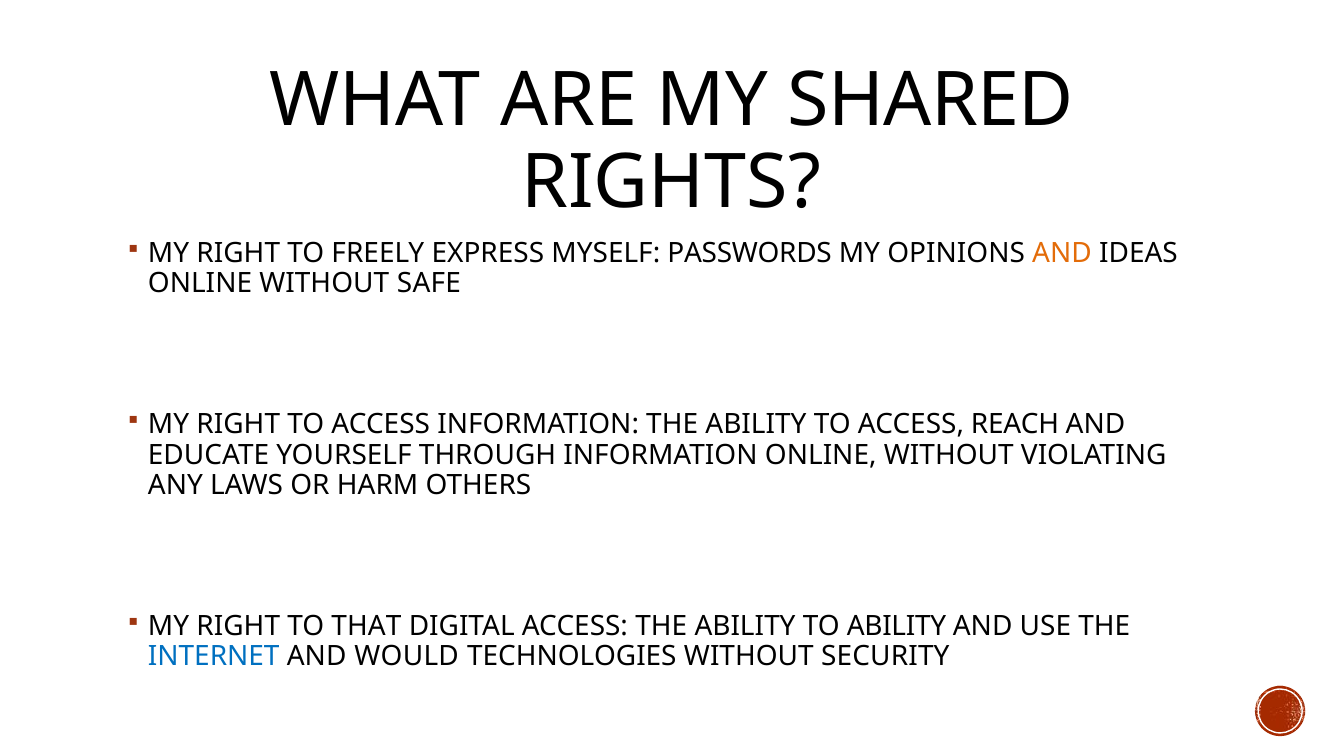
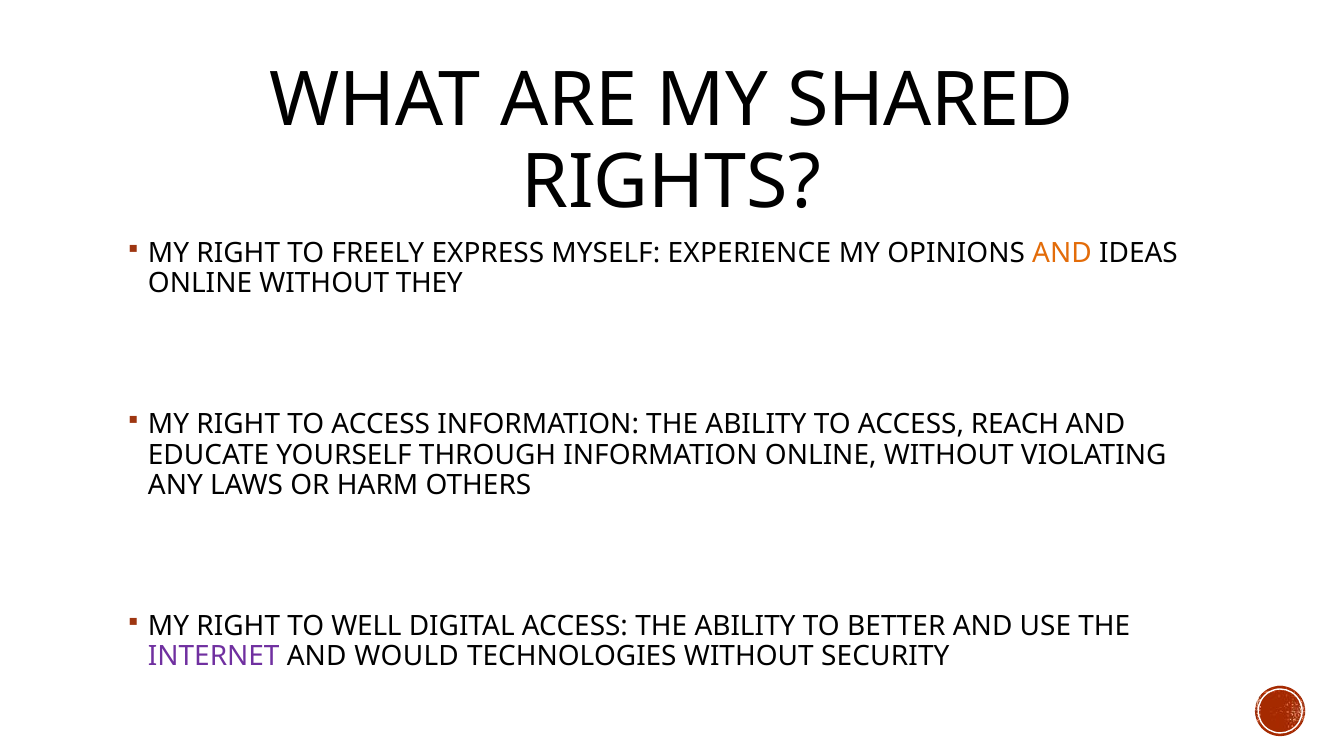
PASSWORDS: PASSWORDS -> EXPERIENCE (749, 253)
SAFE: SAFE -> THEY (429, 284)
THAT: THAT -> WELL (367, 626)
TO ABILITY: ABILITY -> BETTER (896, 626)
INTERNET colour: blue -> purple (214, 656)
